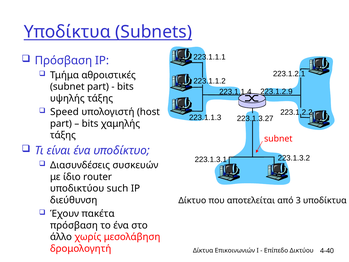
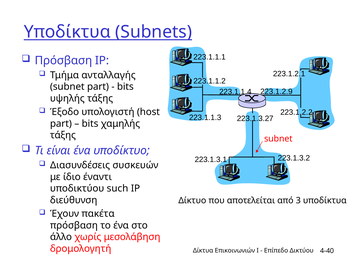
αθροιστικές: αθροιστικές -> ανταλλαγής (109, 75)
Speed: Speed -> Έξοδο (65, 112)
router: router -> έναντι (98, 177)
